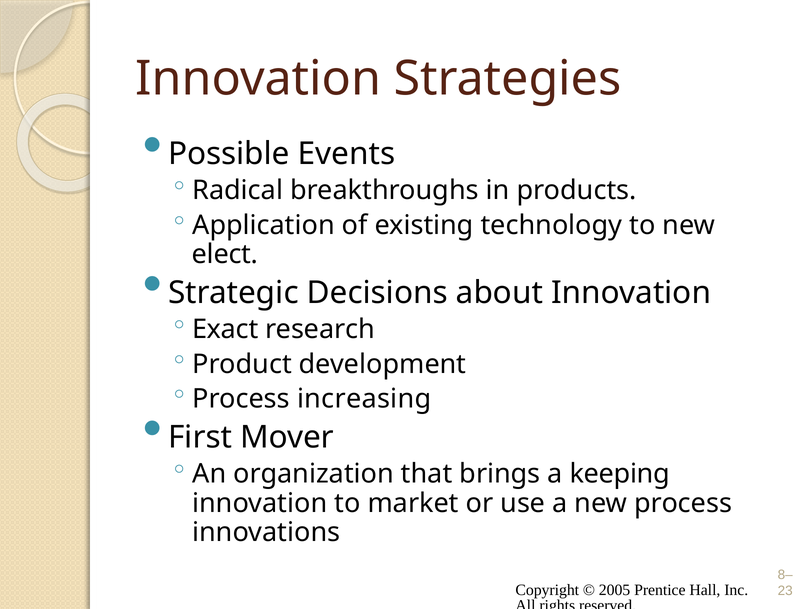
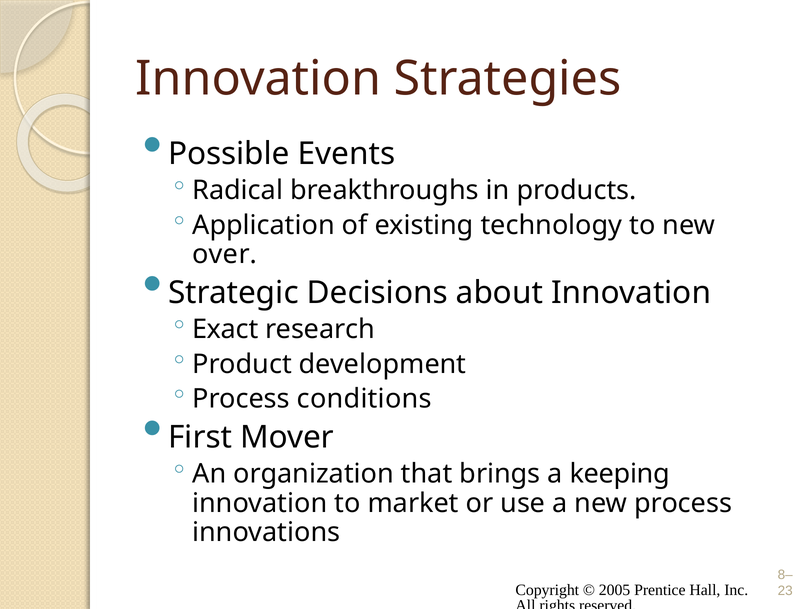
elect: elect -> over (225, 254)
increasing: increasing -> conditions (364, 399)
